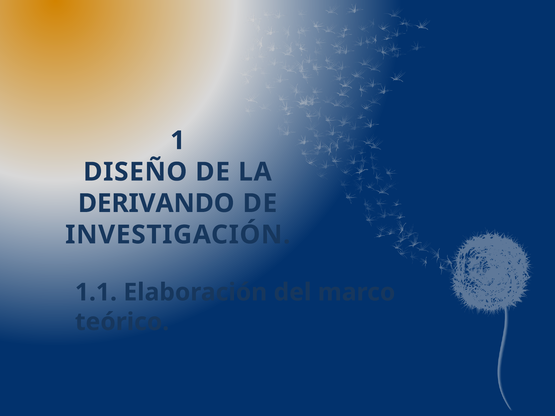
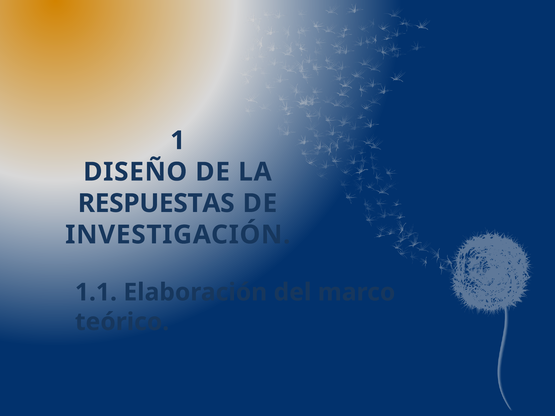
DERIVANDO: DERIVANDO -> RESPUESTAS (156, 203)
